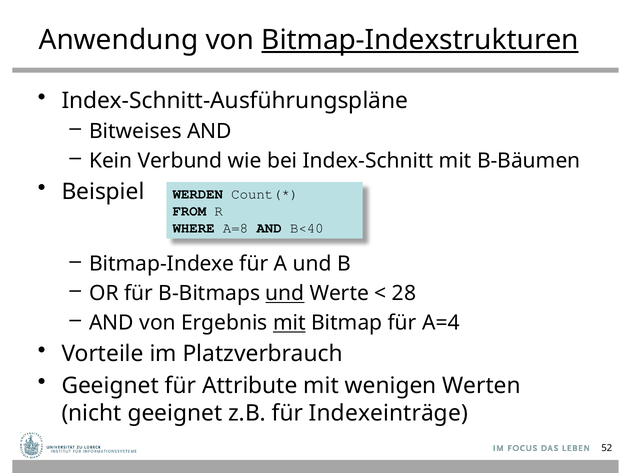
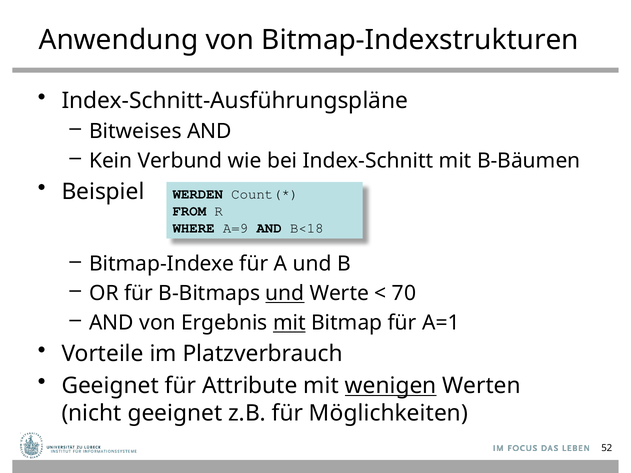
Bitmap-Indexstrukturen underline: present -> none (420, 40)
A=8: A=8 -> A=9 (236, 228)
B<40: B<40 -> B<18 (307, 228)
28: 28 -> 70 (404, 294)
A=4: A=4 -> A=1 (441, 323)
wenigen underline: none -> present (391, 386)
Indexeinträge: Indexeinträge -> Möglichkeiten (388, 413)
